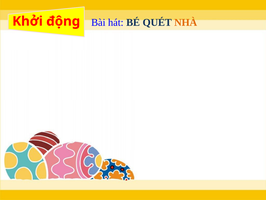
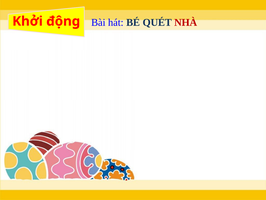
NHÀ colour: orange -> red (186, 22)
